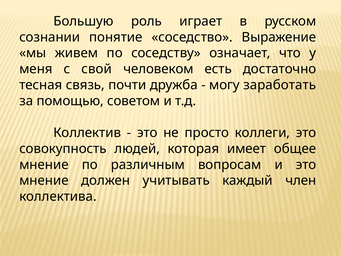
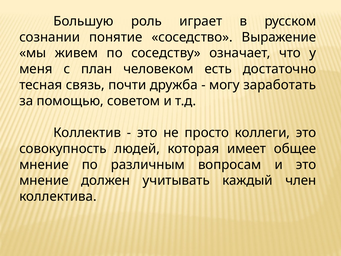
свой: свой -> план (97, 69)
